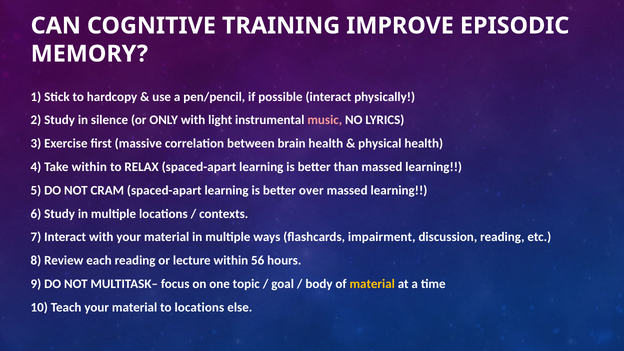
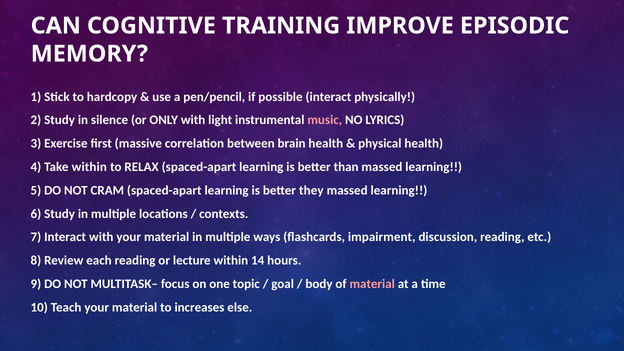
over: over -> they (311, 190)
56: 56 -> 14 (258, 261)
material colour: yellow -> pink (372, 284)
to locations: locations -> increases (199, 307)
